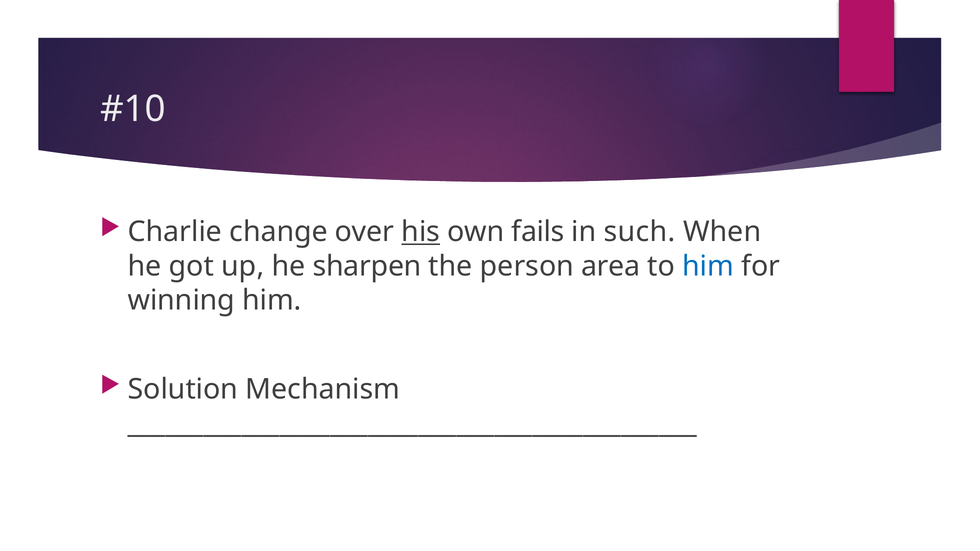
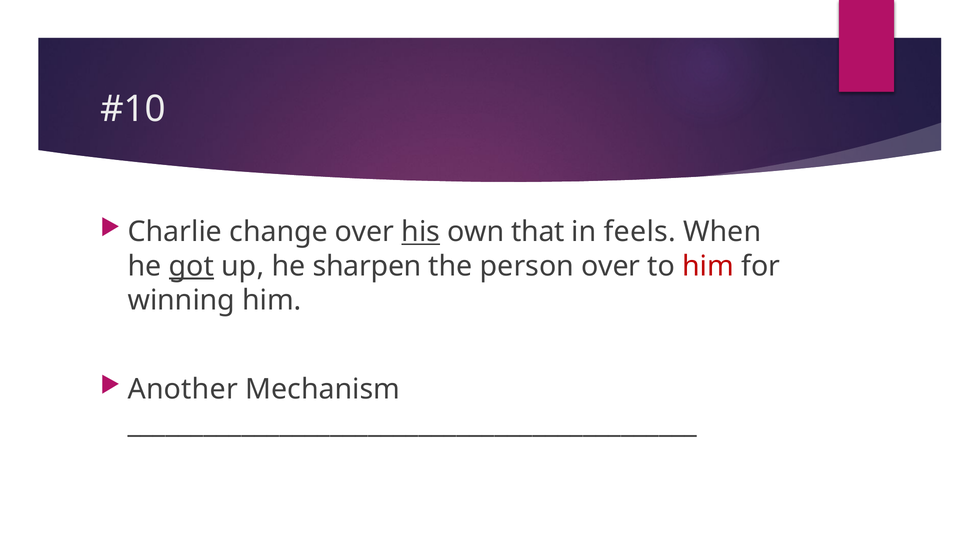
fails: fails -> that (538, 232)
such: such -> feels (640, 232)
got underline: none -> present (191, 266)
person area: area -> over (611, 266)
him colour: blue -> red (708, 266)
Solution: Solution -> Another (183, 389)
